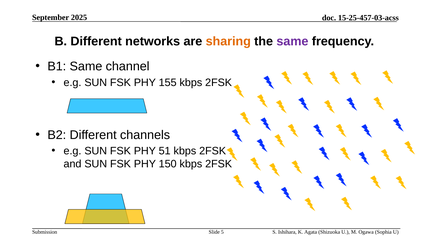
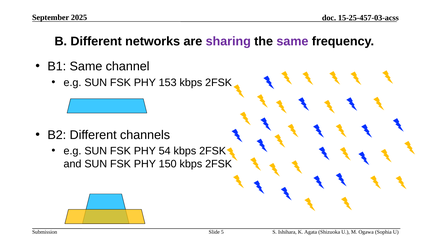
sharing colour: orange -> purple (228, 41)
155: 155 -> 153 (168, 82)
51: 51 -> 54 (165, 151)
